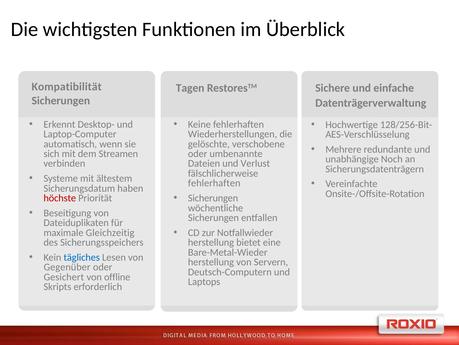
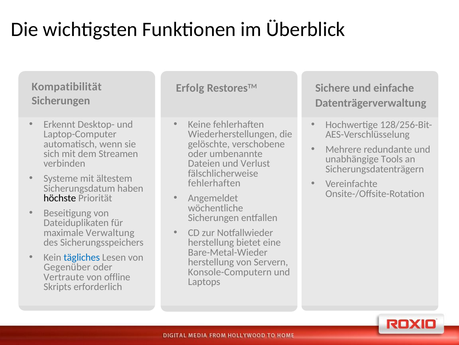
Tagen: Tagen -> Erfolg (190, 88)
Noch: Noch -> Tools (392, 159)
Sicherungen: Sicherungen -> Angemeldet (213, 198)
höchste colour: red -> black (60, 198)
Gleichzeitig: Gleichzeitig -> Verwaltung (110, 232)
Deutsch-Computern: Deutsch-Computern -> Konsole-Computern (230, 271)
Gesichert: Gesichert -> Vertraute (64, 276)
